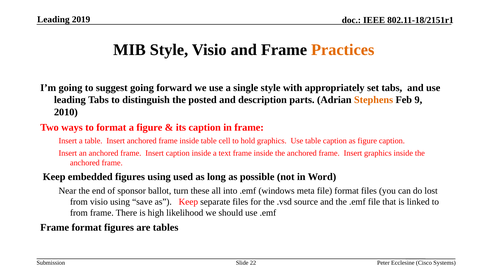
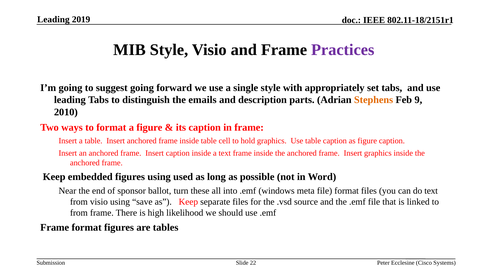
Practices colour: orange -> purple (343, 50)
posted: posted -> emails (203, 100)
do lost: lost -> text (431, 191)
